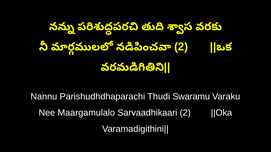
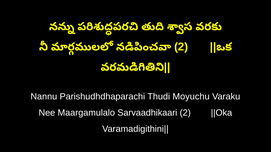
Swaramu: Swaramu -> Moyuchu (191, 97)
